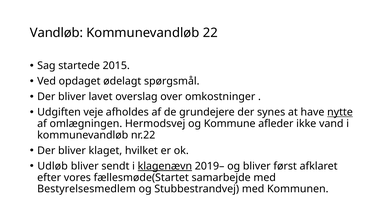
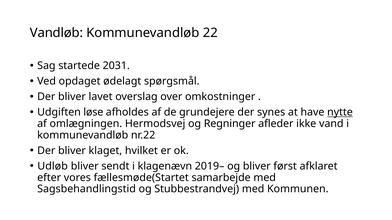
2015: 2015 -> 2031 (116, 66)
veje: veje -> løse (93, 112)
Kommune: Kommune -> Regninger (230, 124)
klagenævn underline: present -> none (165, 166)
Bestyrelsesmedlem: Bestyrelsesmedlem -> Sagsbehandlingstid (87, 189)
